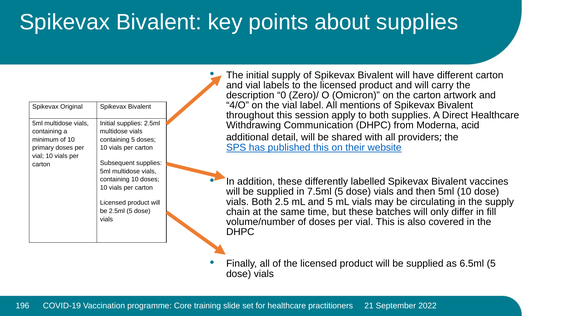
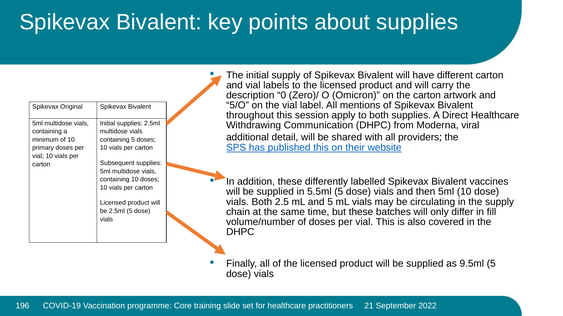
4/O: 4/O -> 5/O (238, 105)
acid: acid -> viral (470, 126)
7.5ml: 7.5ml -> 5.5ml (319, 192)
6.5ml: 6.5ml -> 9.5ml (472, 264)
